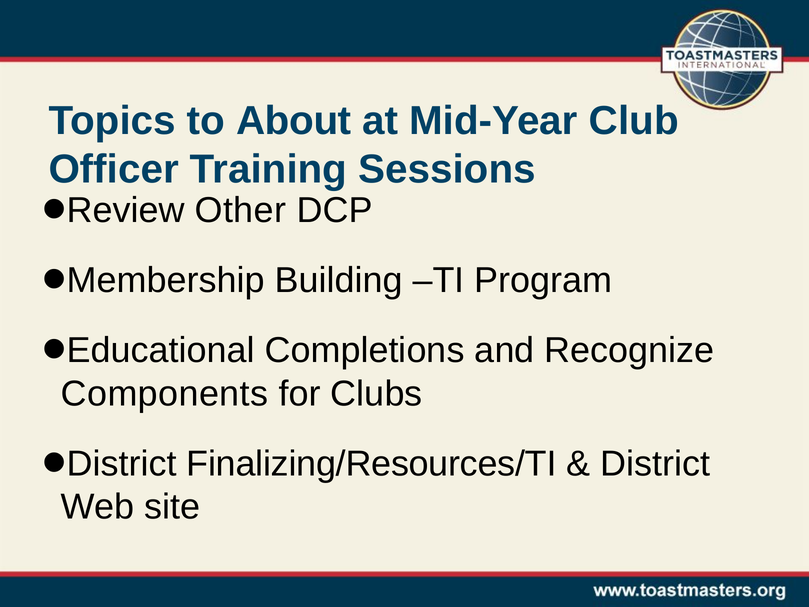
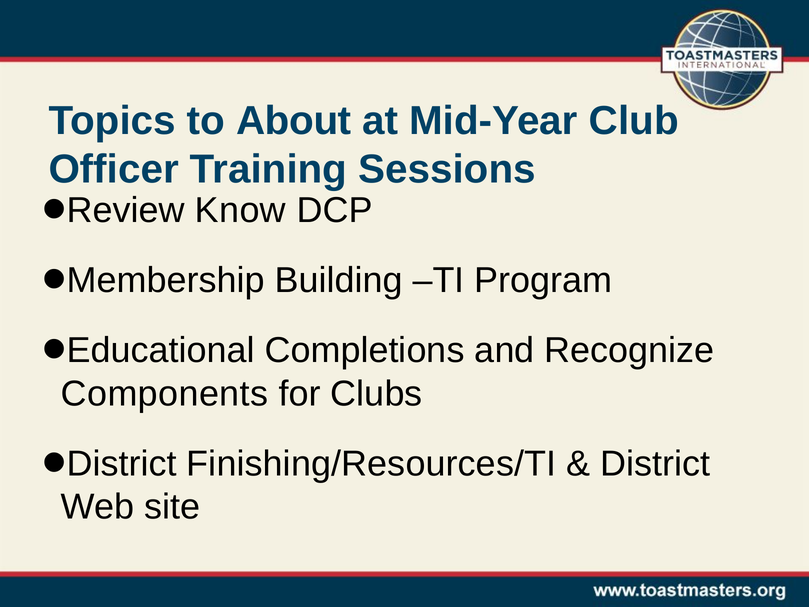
Other: Other -> Know (240, 210)
Finalizing/Resources/TI: Finalizing/Resources/TI -> Finishing/Resources/TI (371, 464)
